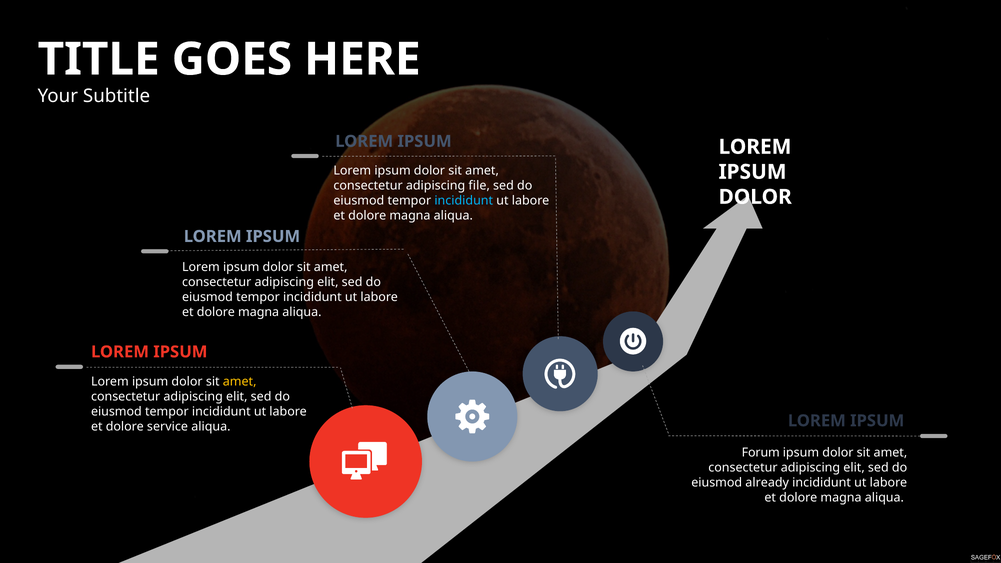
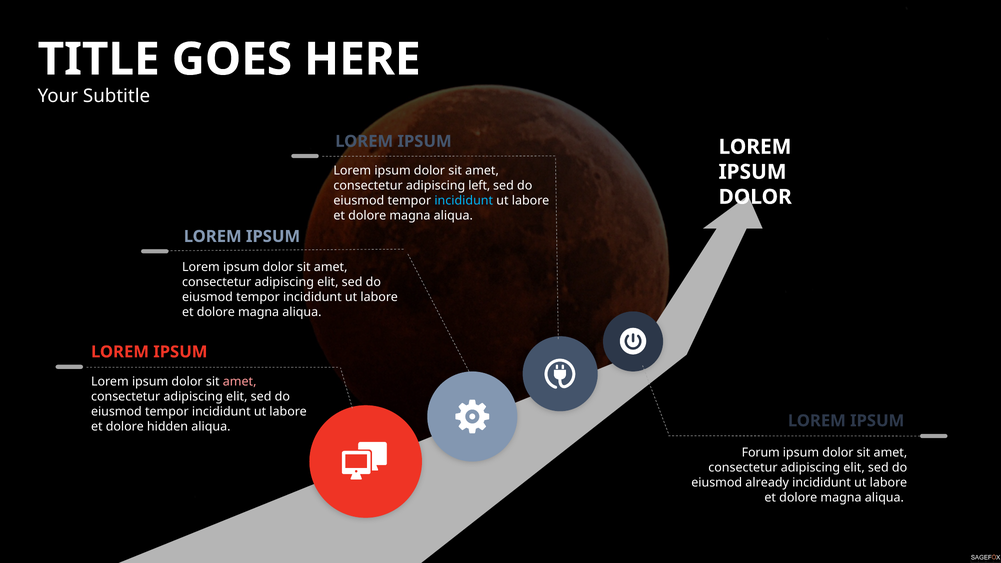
file: file -> left (479, 186)
amet colour: yellow -> pink (240, 382)
service: service -> hidden (168, 427)
